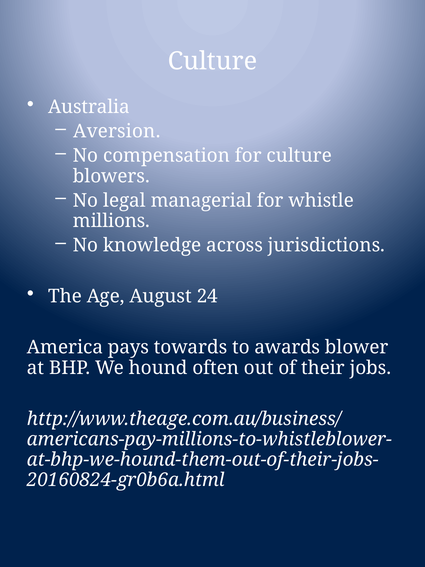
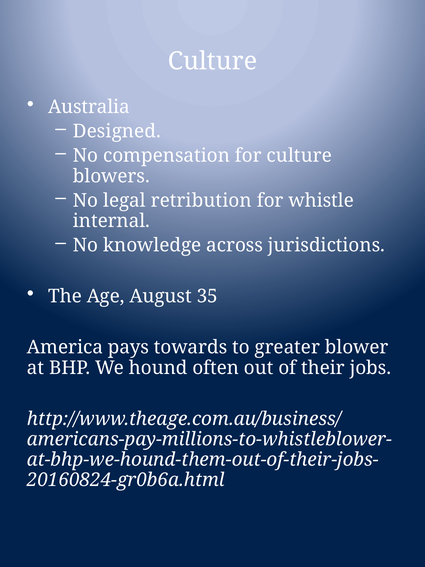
Aversion: Aversion -> Designed (117, 131)
managerial: managerial -> retribution (201, 200)
millions: millions -> internal (111, 221)
24: 24 -> 35 (207, 296)
awards: awards -> greater (287, 347)
